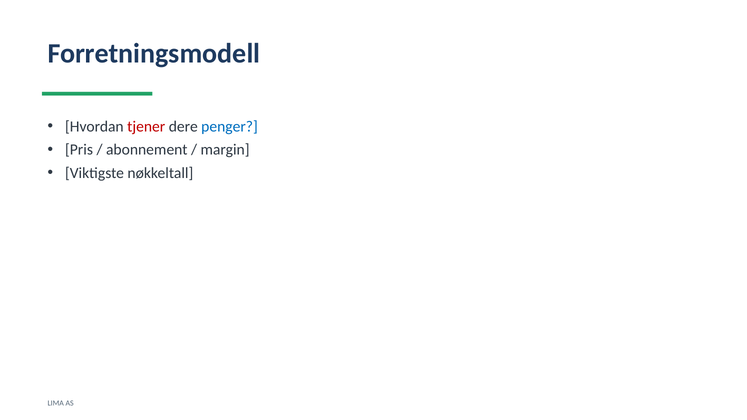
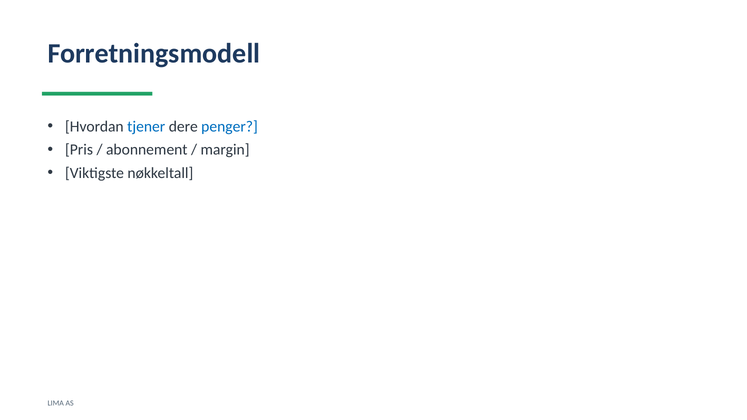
tjener colour: red -> blue (146, 127)
